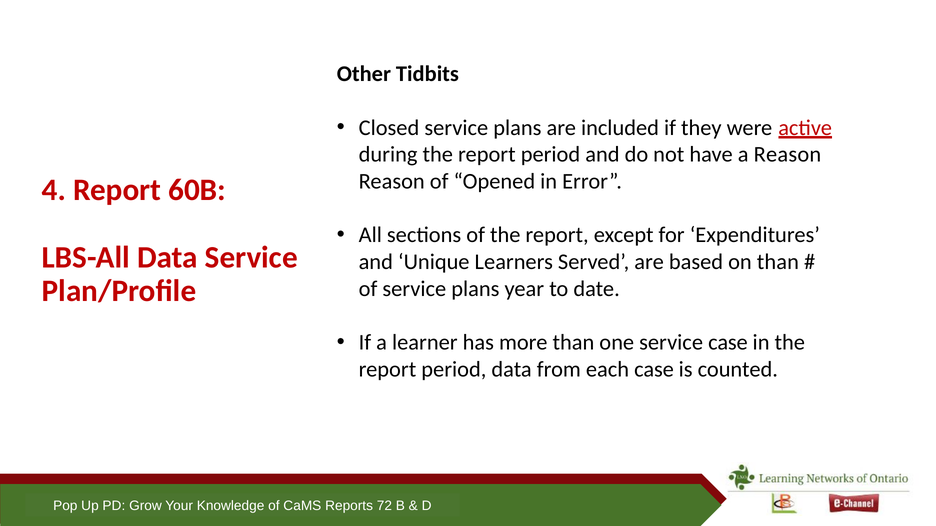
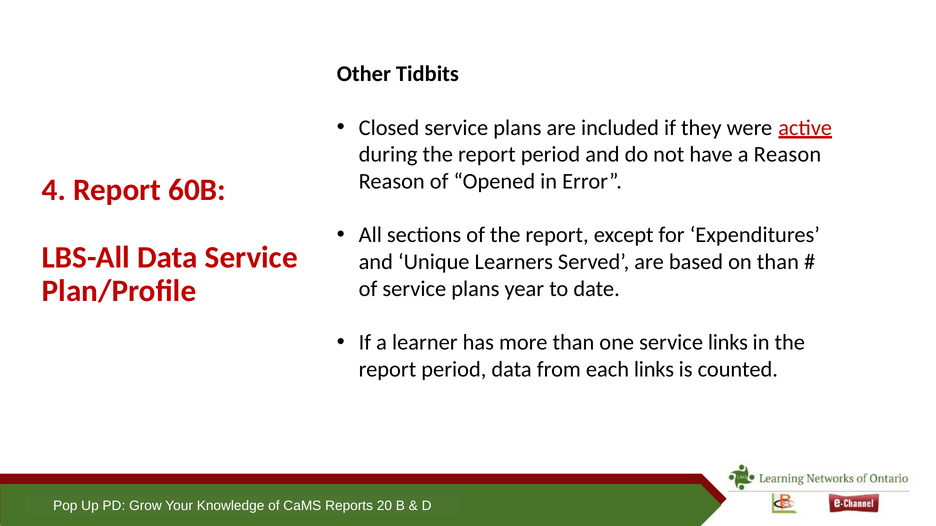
service case: case -> links (728, 343)
each case: case -> links (654, 370)
72: 72 -> 20 (384, 506)
